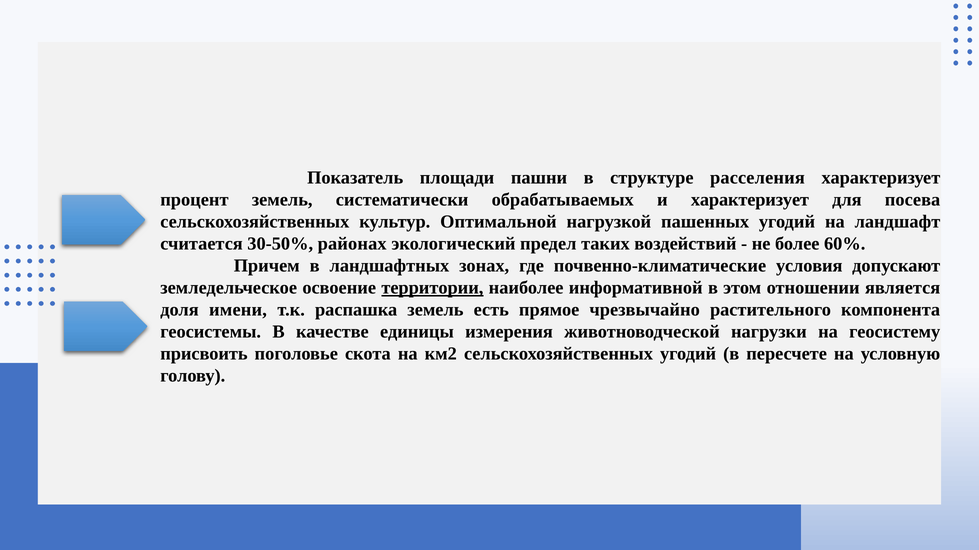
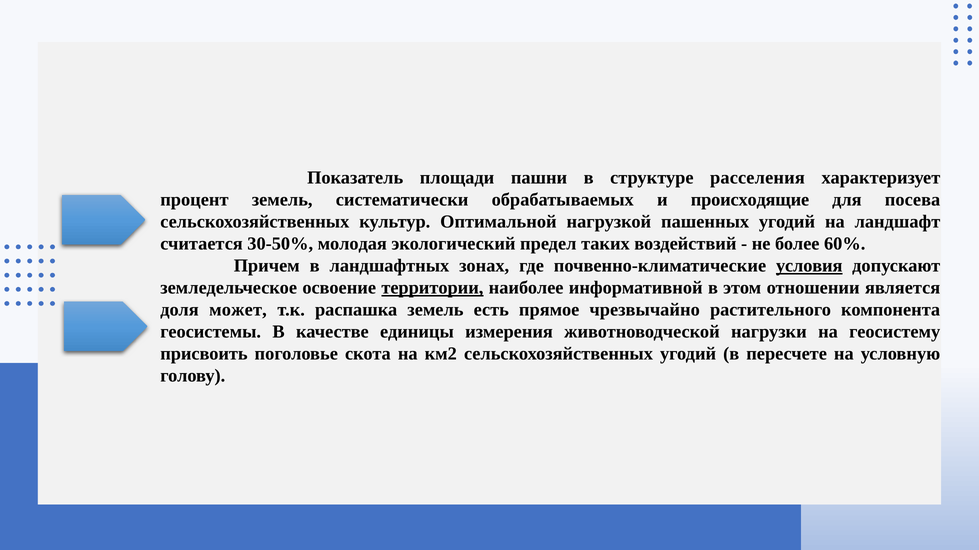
и характеризует: характеризует -> происходящие (750, 200)
районах: районах -> молодая (352, 244)
условия underline: none -> present (809, 266)
имени: имени -> может (238, 310)
